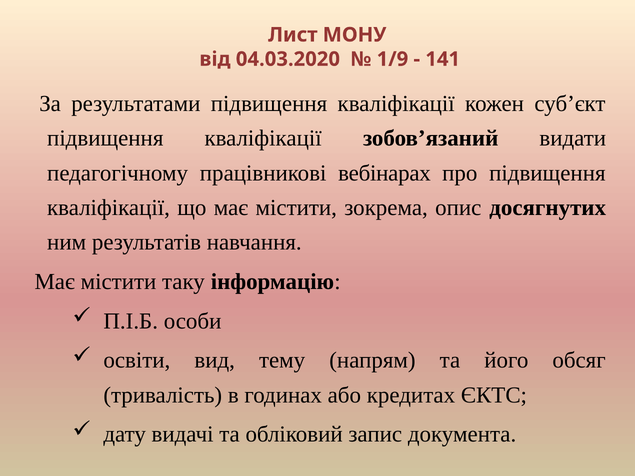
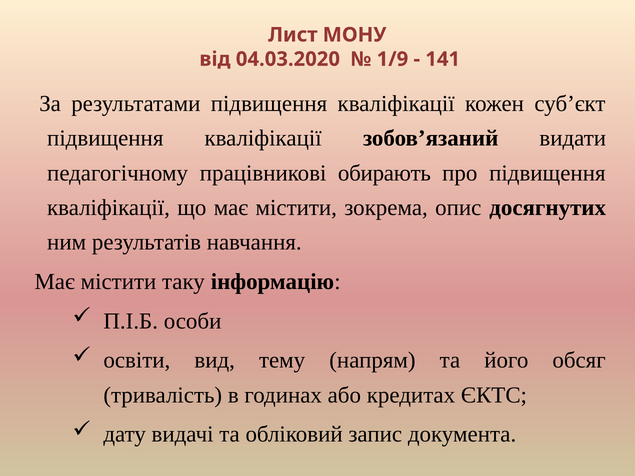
вебінарах: вебінарах -> обирають (384, 173)
